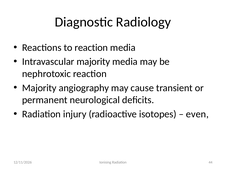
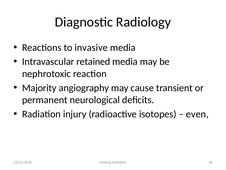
to reaction: reaction -> invasive (91, 47)
Intravascular majority: majority -> retained (93, 61)
